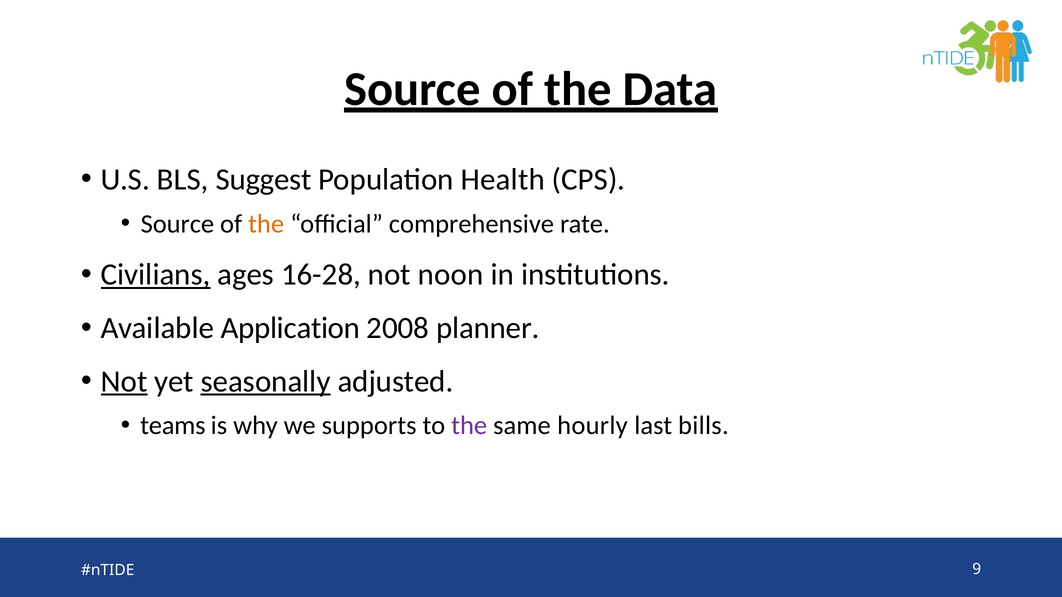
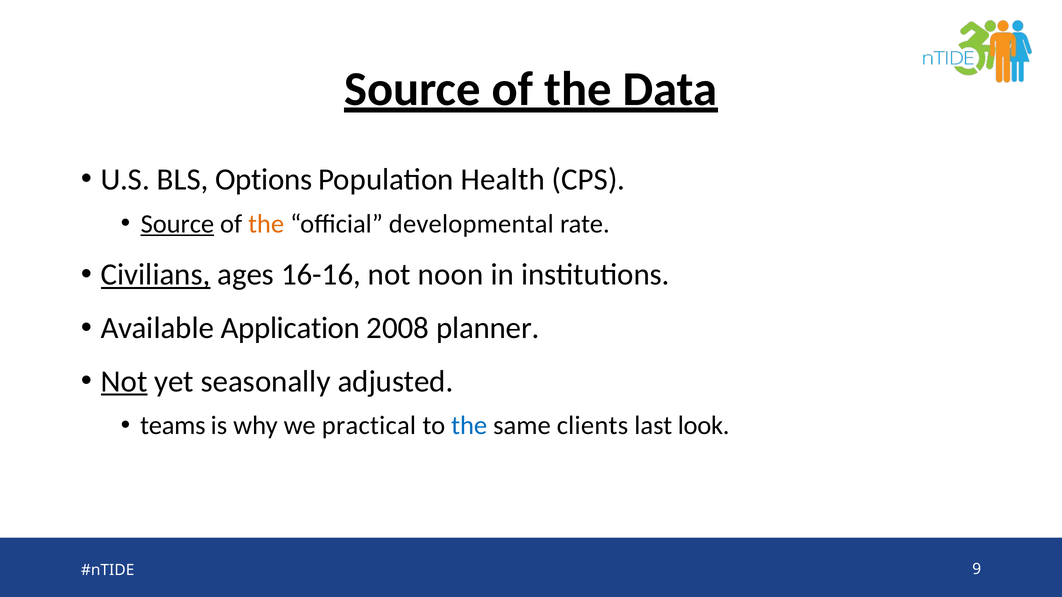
Suggest: Suggest -> Options (264, 180)
Source underline: none -> present (177, 224)
comprehensive: comprehensive -> developmental (471, 224)
16-28: 16-28 -> 16-16 (321, 275)
seasonally underline: present -> none (266, 382)
supports: supports -> practical (369, 426)
the colour: purple -> blue (469, 426)
hourly: hourly -> clients (592, 426)
bills: bills -> look (704, 426)
